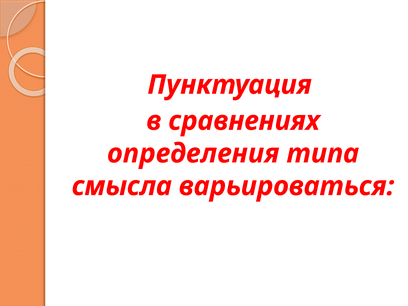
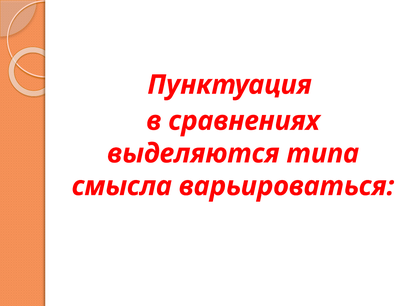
определения: определения -> выделяются (193, 154)
